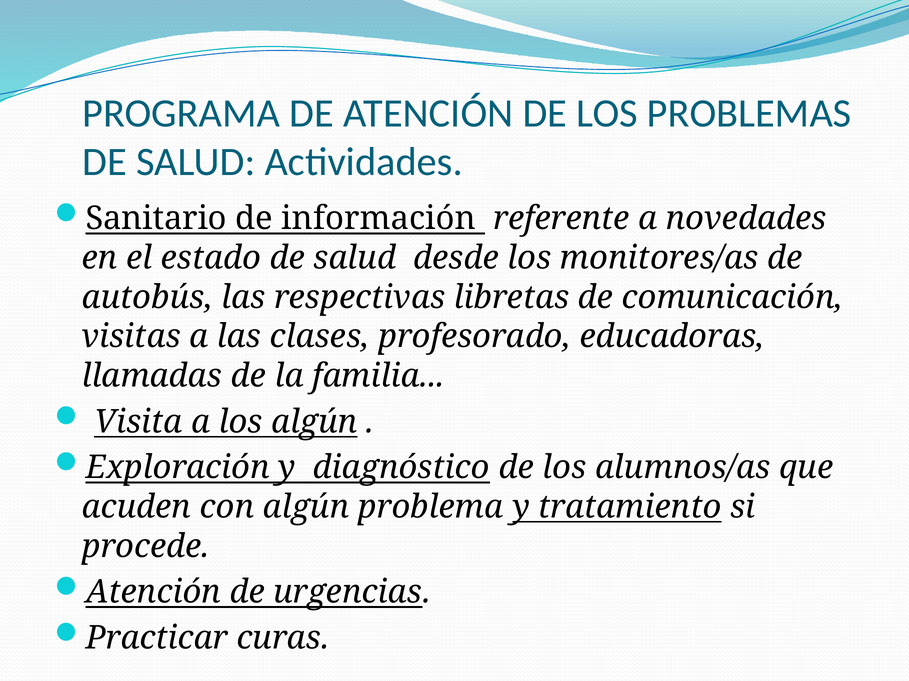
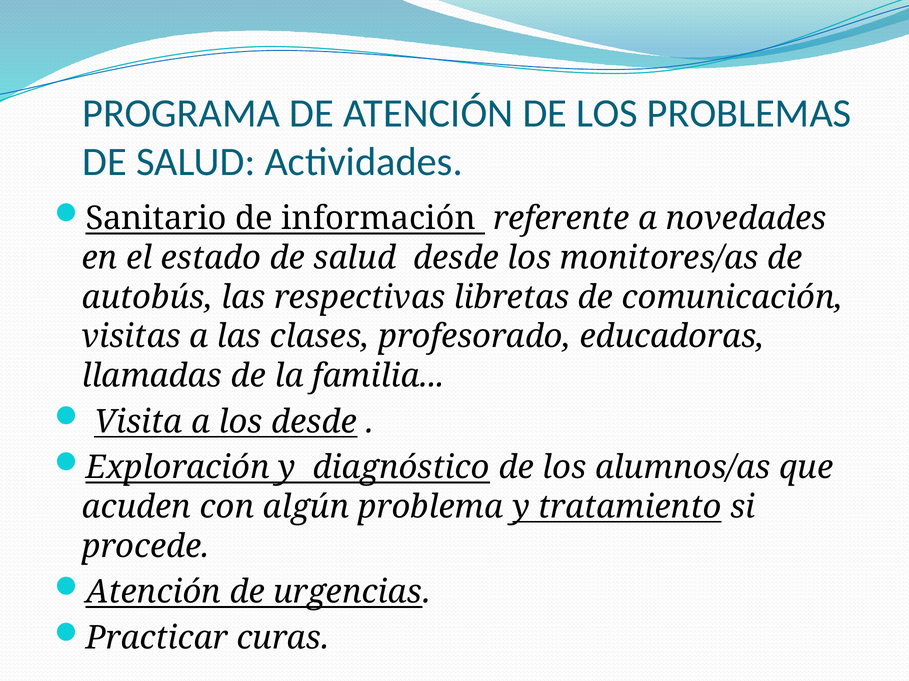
los algún: algún -> desde (314, 422)
